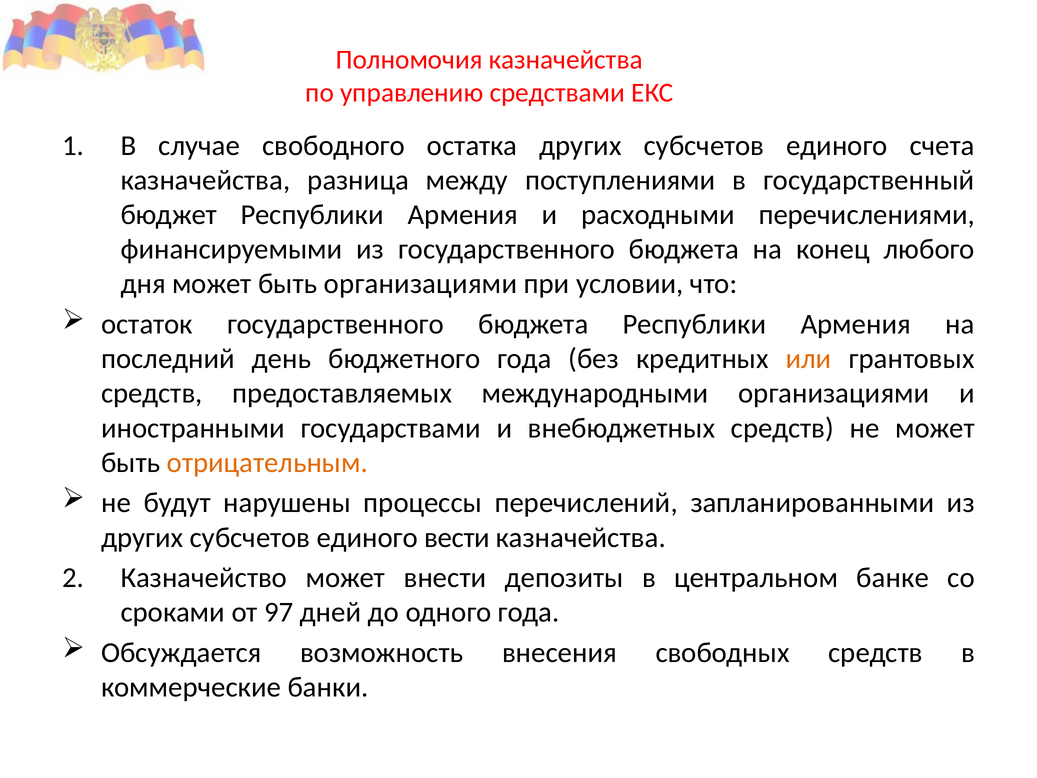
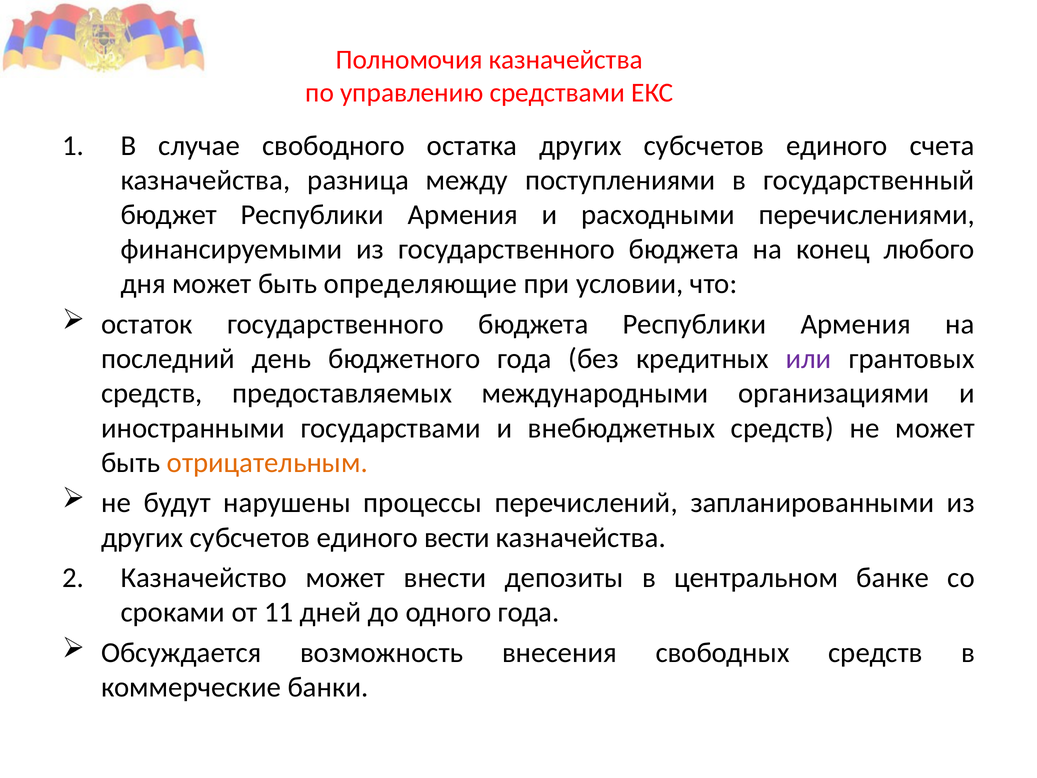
быть организациями: организациями -> определяющие (420, 284)
или colour: orange -> purple (809, 359)
97: 97 -> 11 (279, 612)
